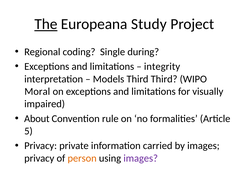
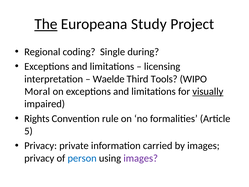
integrity: integrity -> licensing (162, 66)
Models: Models -> Waelde (109, 79)
Third Third: Third -> Tools (164, 79)
visually underline: none -> present (208, 91)
About: About -> Rights (37, 118)
person colour: orange -> blue (82, 158)
